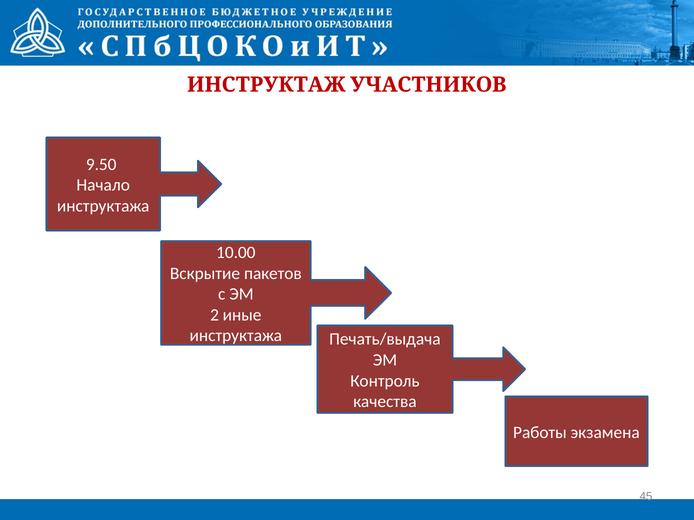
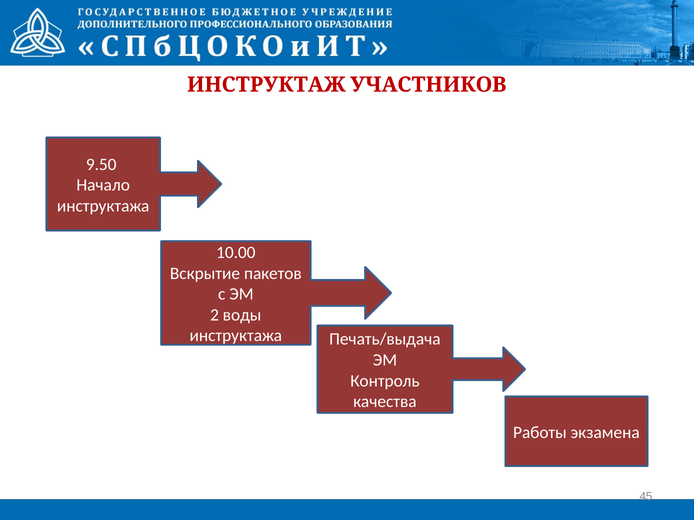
иные: иные -> воды (242, 315)
